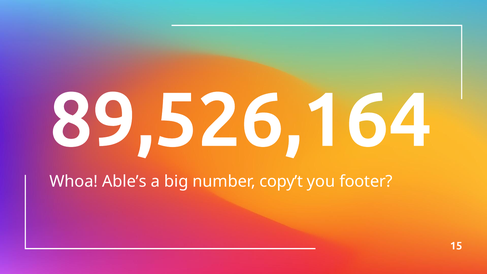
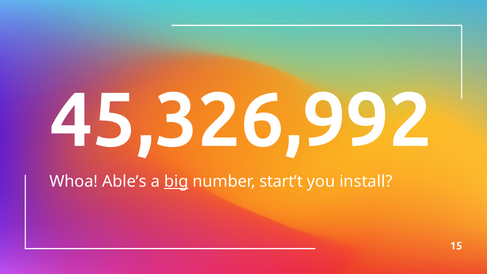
89,526,164: 89,526,164 -> 45,326,992 (241, 121)
big underline: none -> present (176, 181)
copy’t: copy’t -> start’t (281, 181)
footer: footer -> install (366, 181)
